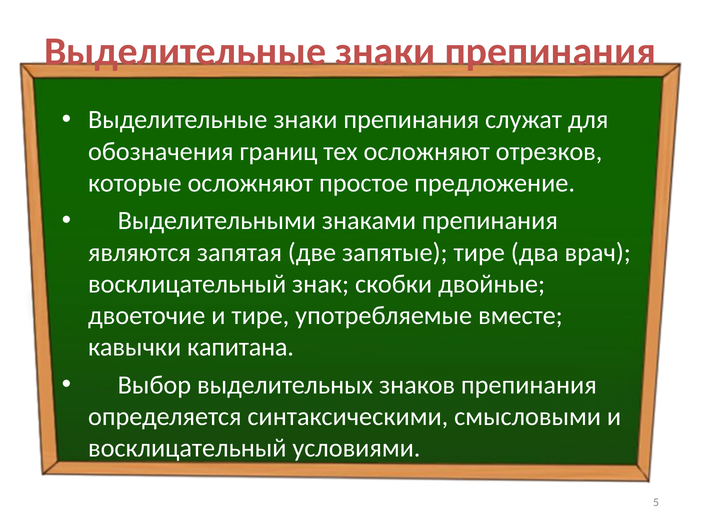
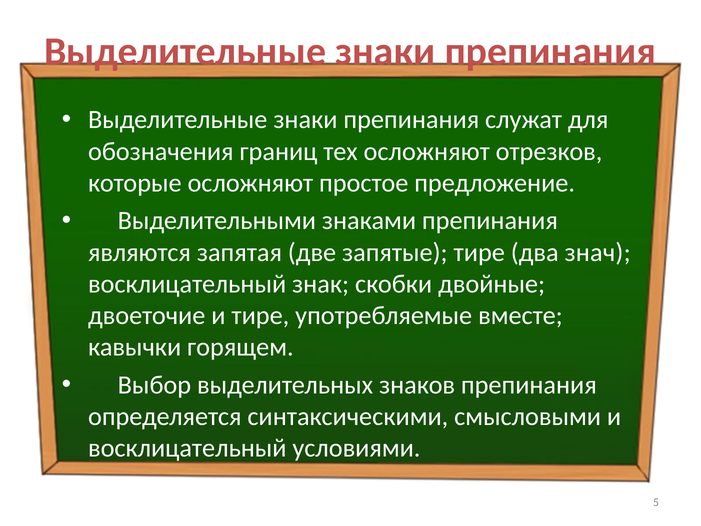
врач: врач -> знач (598, 252)
капитана: капитана -> горящем (240, 347)
